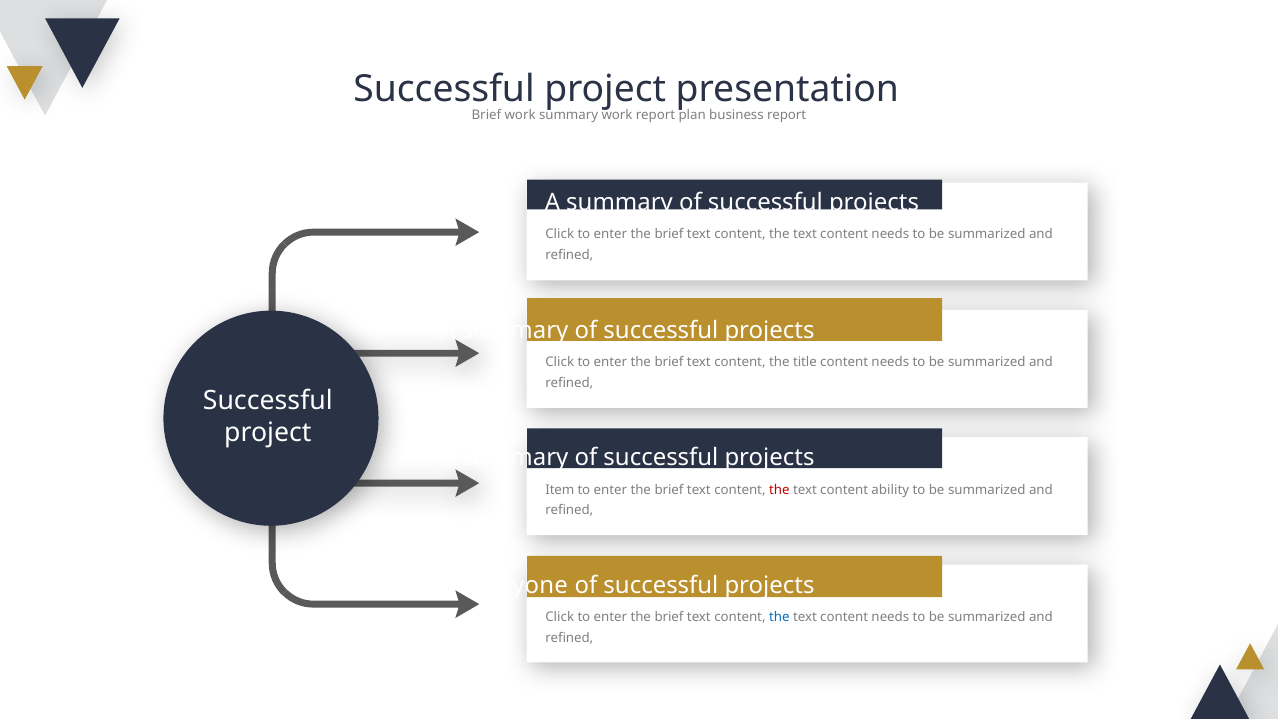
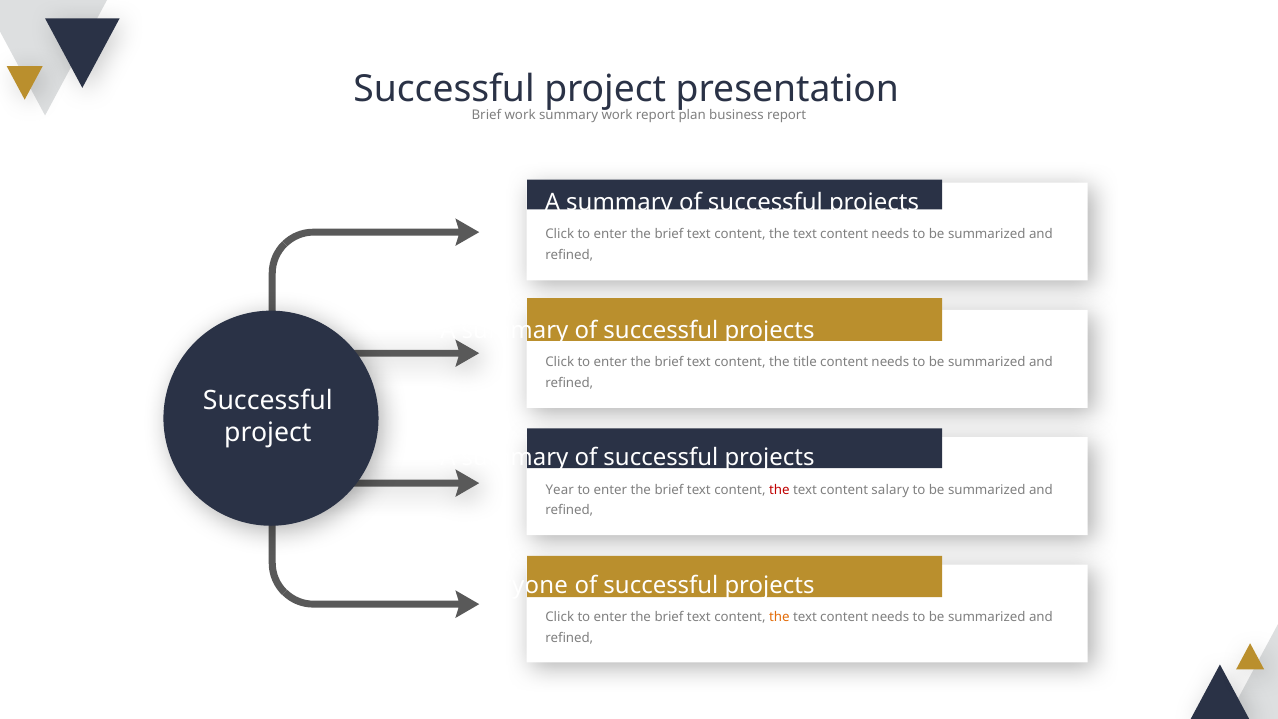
Item: Item -> Year (560, 490)
ability: ability -> salary (890, 490)
the colour: blue -> orange (779, 617)
